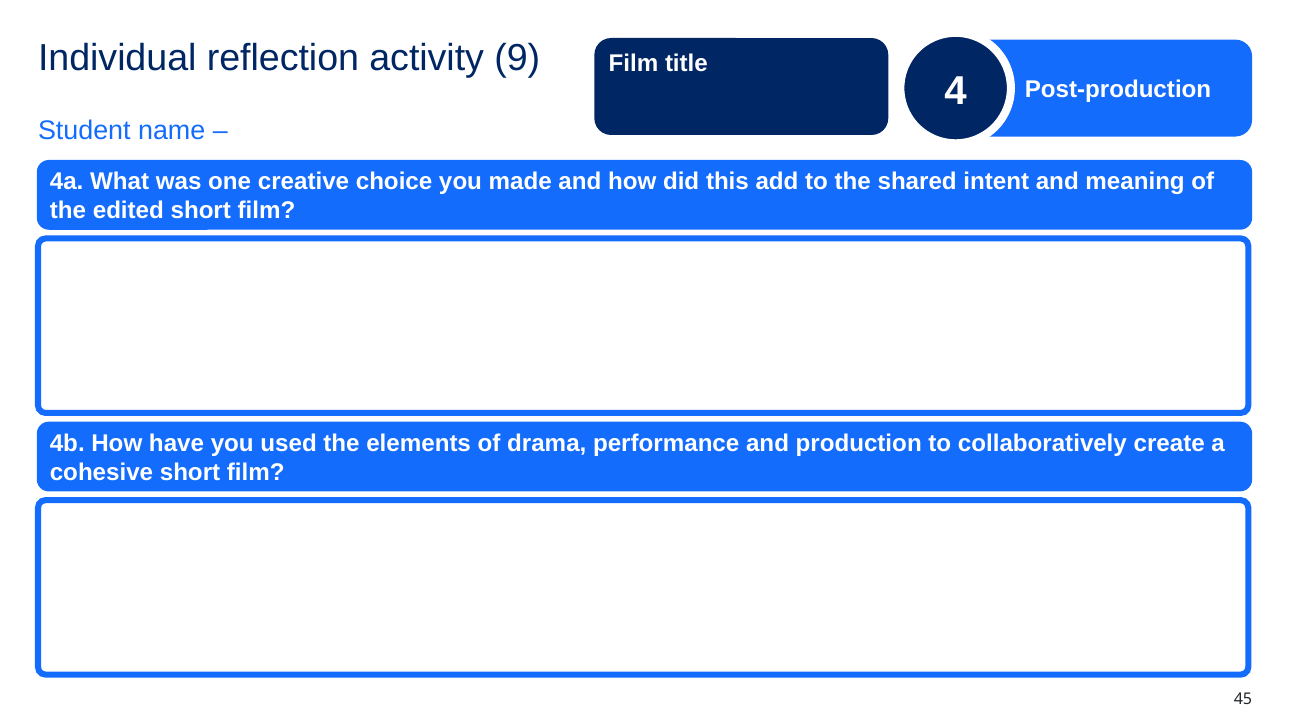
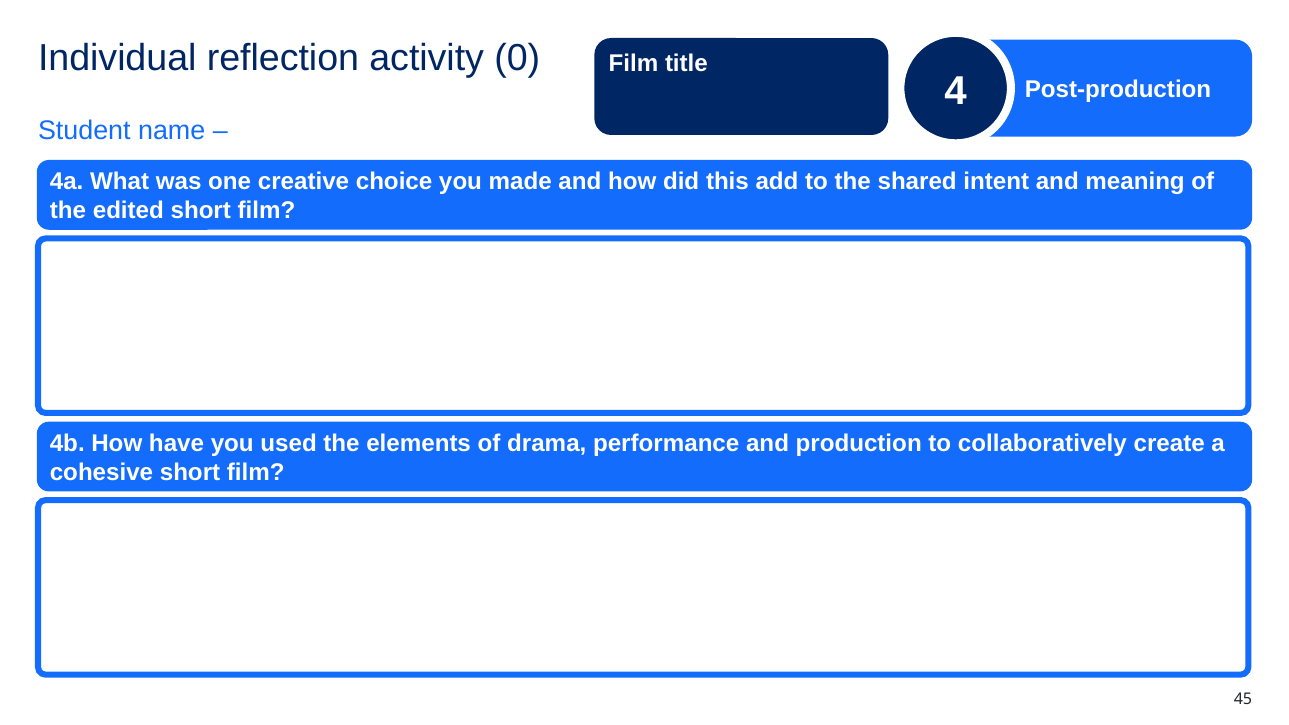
9: 9 -> 0 (517, 58)
